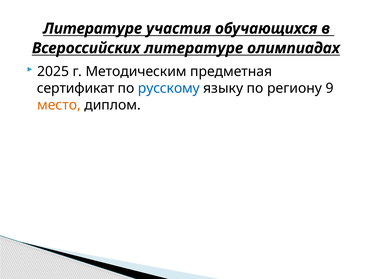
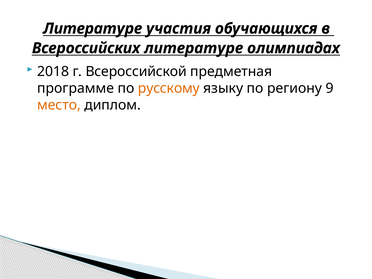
2025: 2025 -> 2018 (53, 71)
Методическим: Методическим -> Всероссийской (136, 71)
сертификат: сертификат -> программе (76, 88)
русскому colour: blue -> orange (169, 88)
